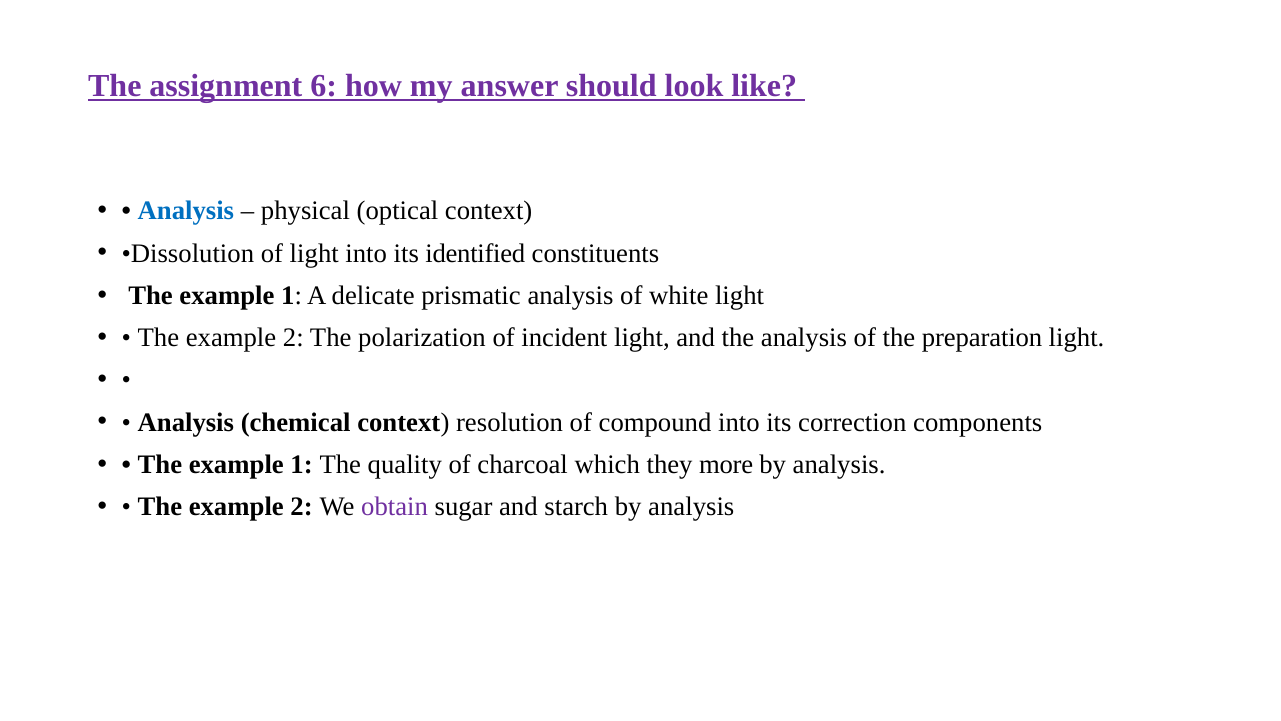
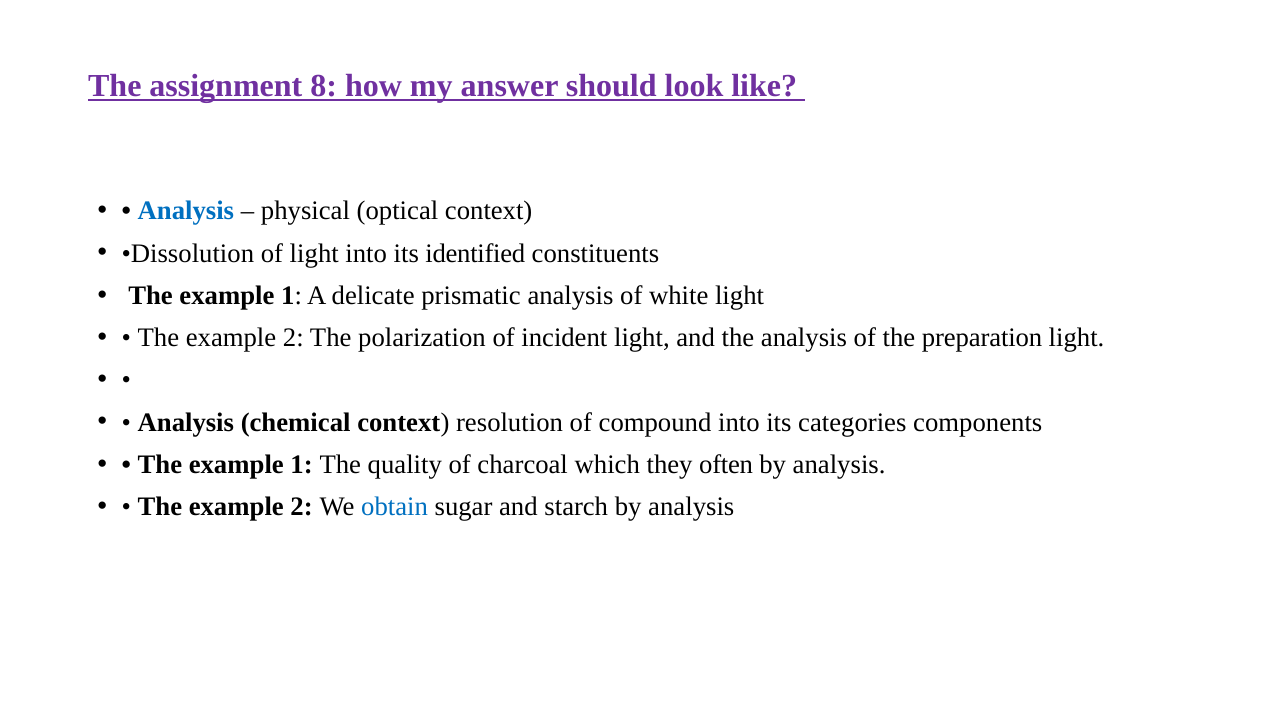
6: 6 -> 8 (324, 86)
correction: correction -> categories (852, 422)
more: more -> often (726, 464)
obtain colour: purple -> blue (395, 506)
